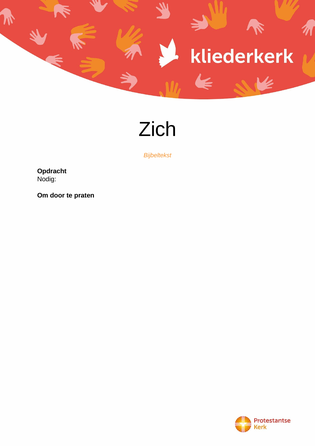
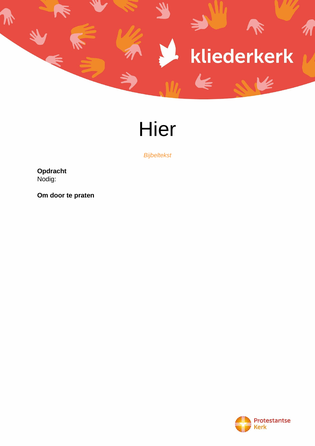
Zich: Zich -> Hier (157, 129)
